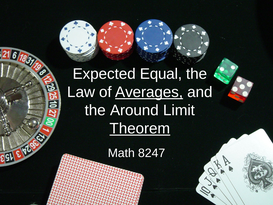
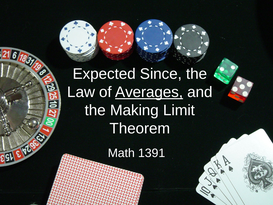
Equal: Equal -> Since (161, 74)
Around: Around -> Making (134, 110)
Theorem underline: present -> none (140, 128)
8247: 8247 -> 1391 (152, 153)
